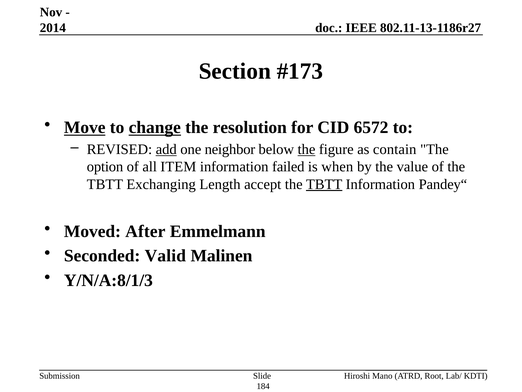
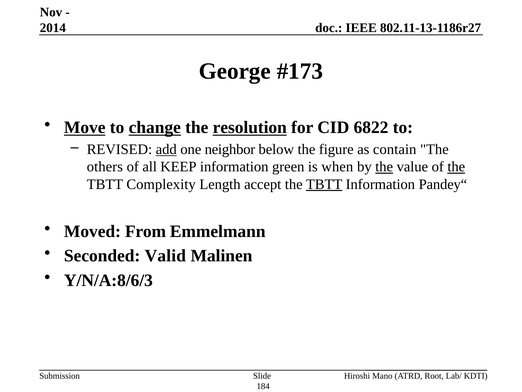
Section: Section -> George (235, 71)
resolution underline: none -> present (250, 127)
6572: 6572 -> 6822 (371, 127)
the underline: present -> none (306, 149)
option: option -> others (105, 167)
ITEM: ITEM -> KEEP (178, 167)
failed: failed -> green (288, 167)
the underline: none -> present (384, 167)
the underline: none -> present (456, 167)
Exchanging: Exchanging -> Complexity (161, 184)
After: After -> From (146, 231)
Y/N/A:8/1/3: Y/N/A:8/1/3 -> Y/N/A:8/6/3 (108, 280)
